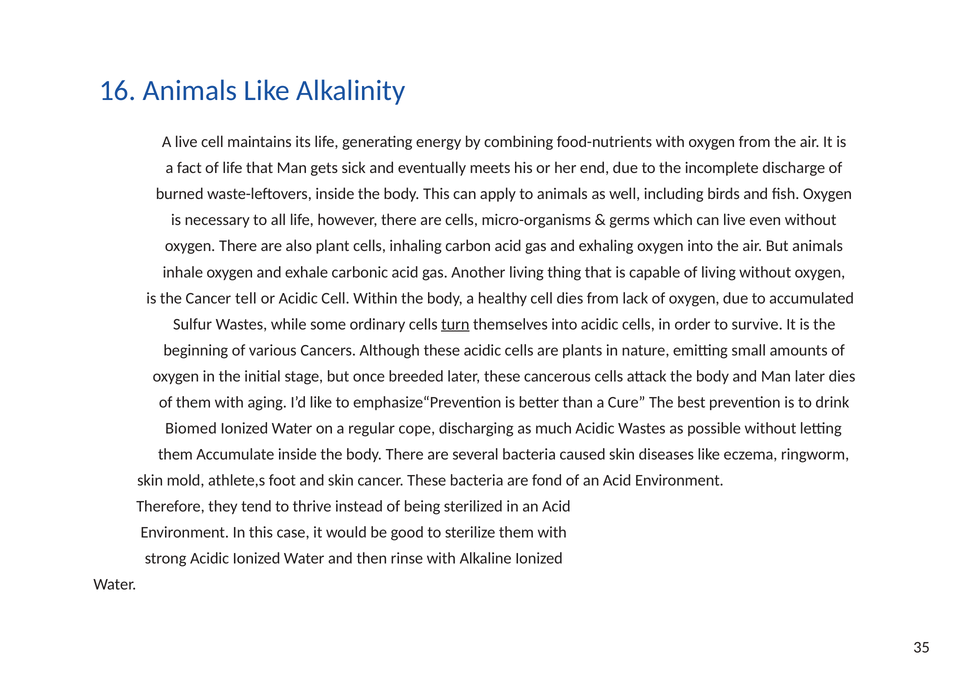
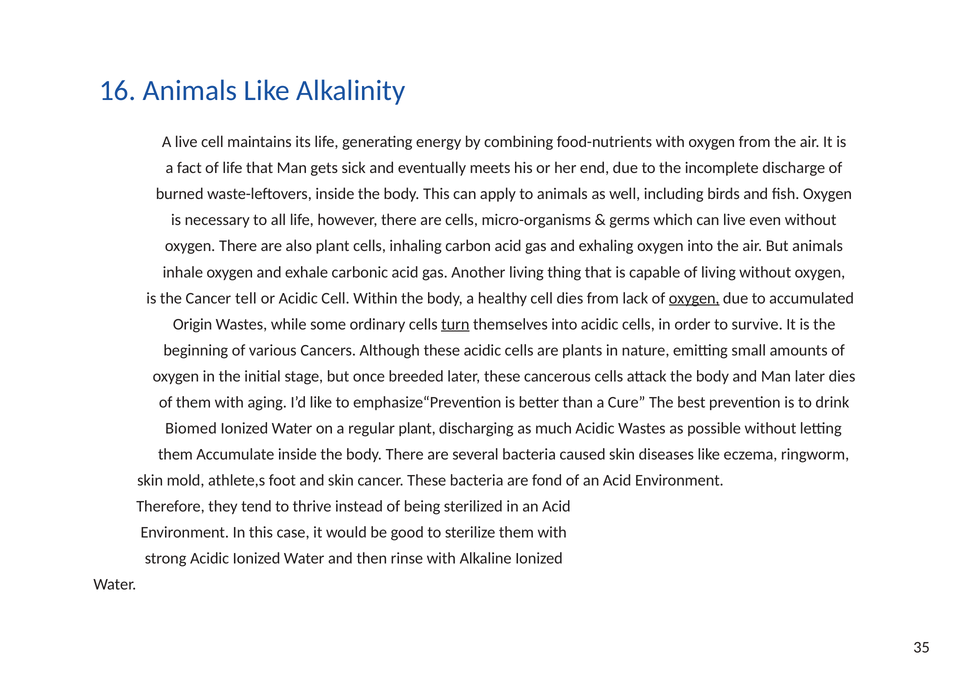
oxygen underline: none -> present (694, 298)
Sulfur: Sulfur -> Origin (193, 324)
regular cope: cope -> plant (417, 429)
